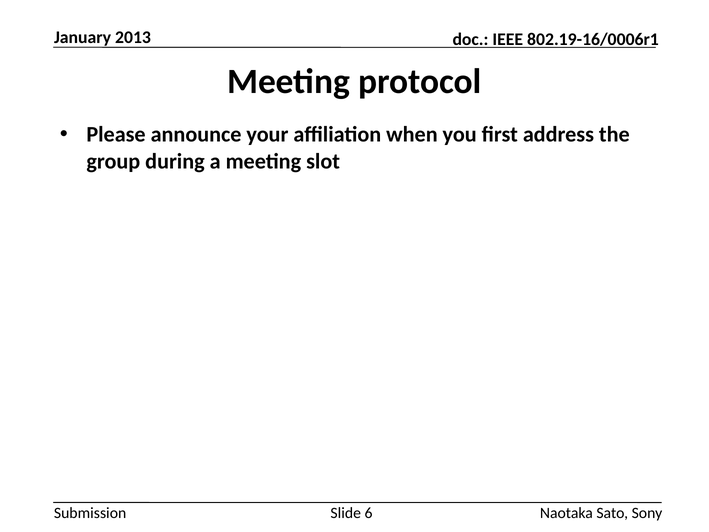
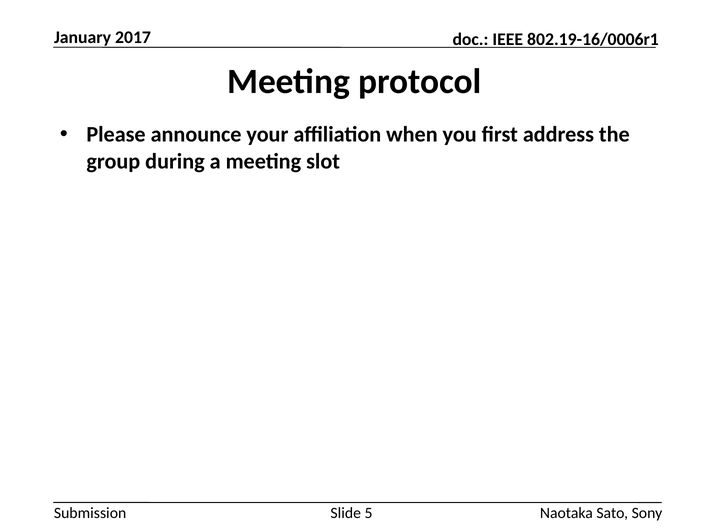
2013: 2013 -> 2017 (133, 38)
6: 6 -> 5 (368, 513)
